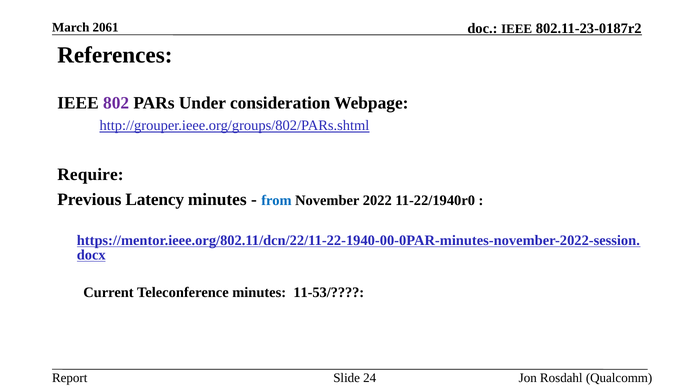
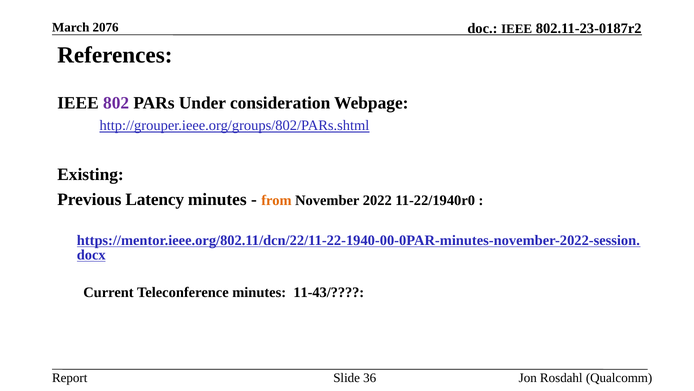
2061: 2061 -> 2076 (106, 28)
Require: Require -> Existing (91, 174)
from colour: blue -> orange (276, 200)
11-53/: 11-53/ -> 11-43/ (329, 292)
24: 24 -> 36 (370, 377)
